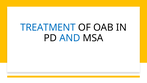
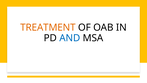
TREATMENT colour: blue -> orange (48, 27)
